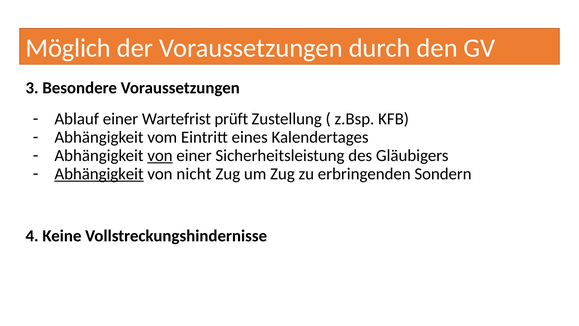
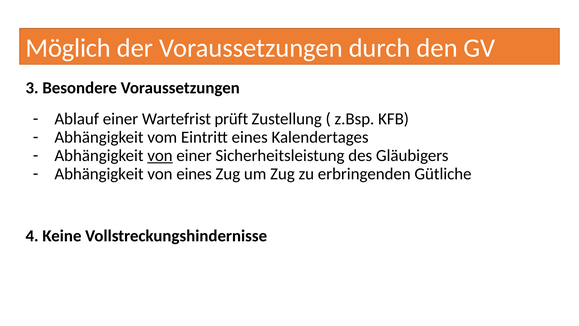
Abhängigkeit underline: present -> none (99, 174)
von nicht: nicht -> eines (194, 174)
Sondern: Sondern -> Gütliche (443, 174)
